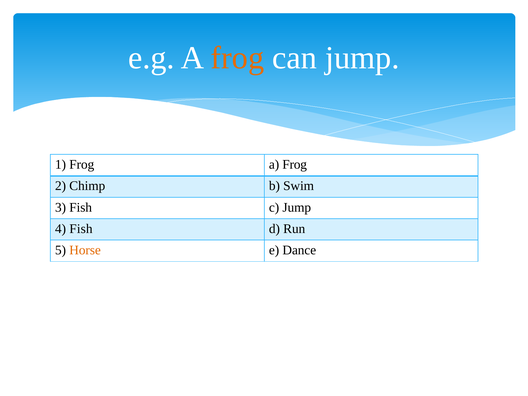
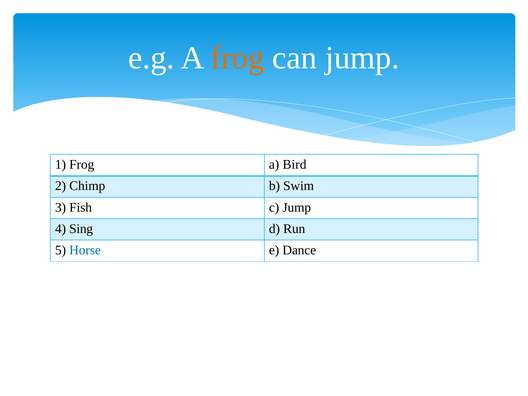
Frog a Frog: Frog -> Bird (295, 165)
4 Fish: Fish -> Sing (81, 229)
Horse colour: orange -> blue (85, 250)
